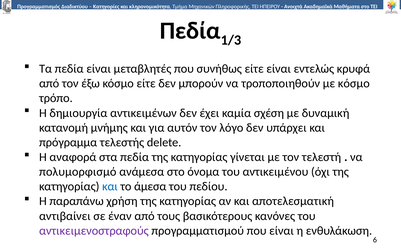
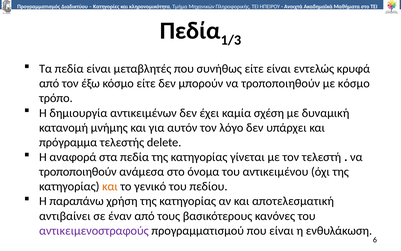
πολυμορφισμό: πολυμορφισμό -> τροποποιηθούν (78, 172)
και colour: blue -> orange (110, 186)
άμεσα: άμεσα -> γενικό (150, 186)
